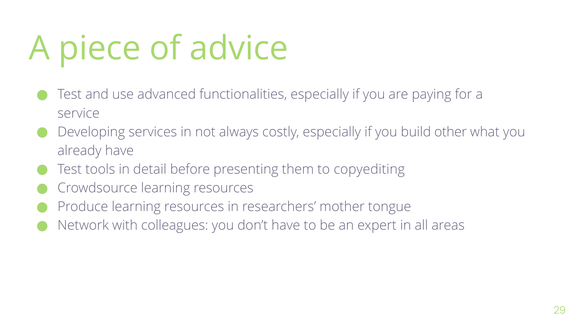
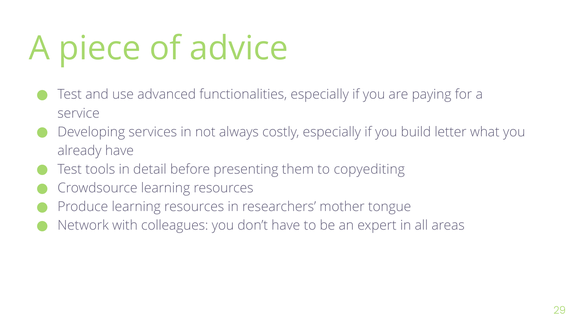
other: other -> letter (451, 132)
